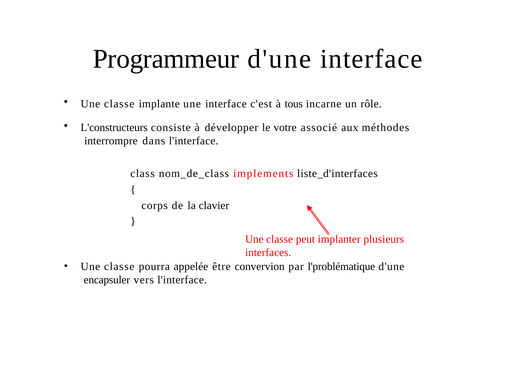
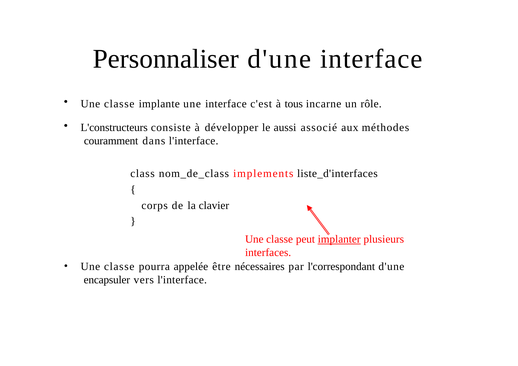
Programmeur: Programmeur -> Personnaliser (166, 59)
votre: votre -> aussi (285, 128)
interrompre: interrompre -> couramment (111, 141)
implanter underline: none -> present (339, 239)
convervion: convervion -> nécessaires (260, 267)
l'problématique: l'problématique -> l'correspondant (341, 267)
